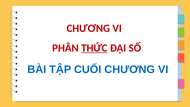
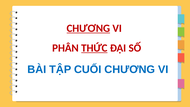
CHƯƠNG underline: none -> present (88, 28)
